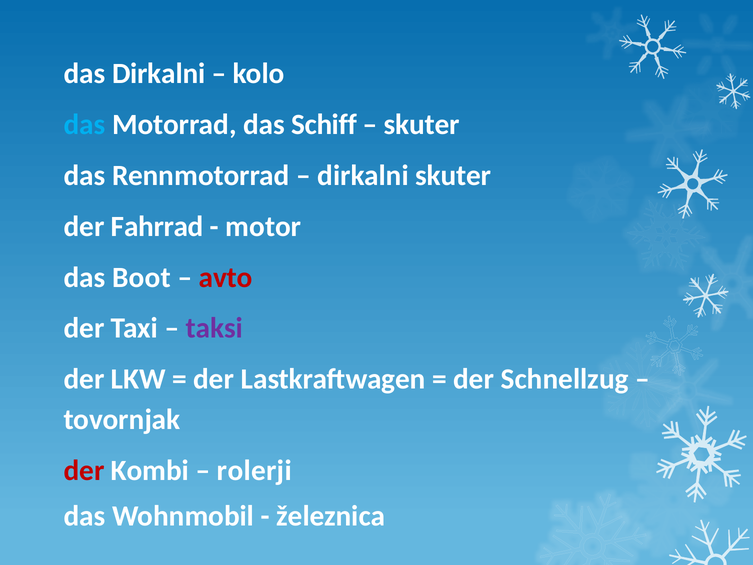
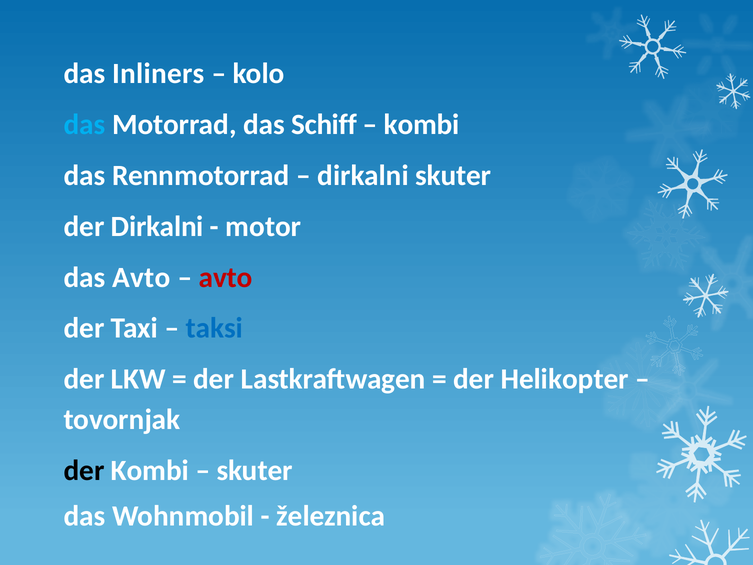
das Dirkalni: Dirkalni -> Inliners (158, 74)
skuter: skuter -> kombi (422, 125)
der Fahrrad: Fahrrad -> Dirkalni (157, 226)
das Boot: Boot -> Avto (141, 277)
taksi colour: purple -> blue (214, 328)
Schnellzug: Schnellzug -> Helikopter (565, 379)
der colour: red -> black (84, 470)
rolerji: rolerji -> skuter (255, 470)
